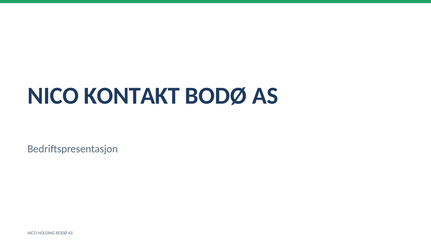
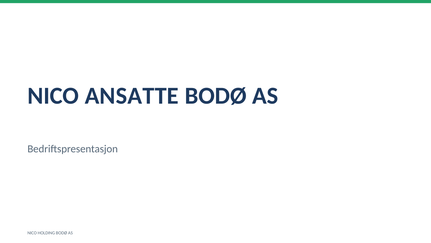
KONTAKT: KONTAKT -> ANSATTE (132, 96)
